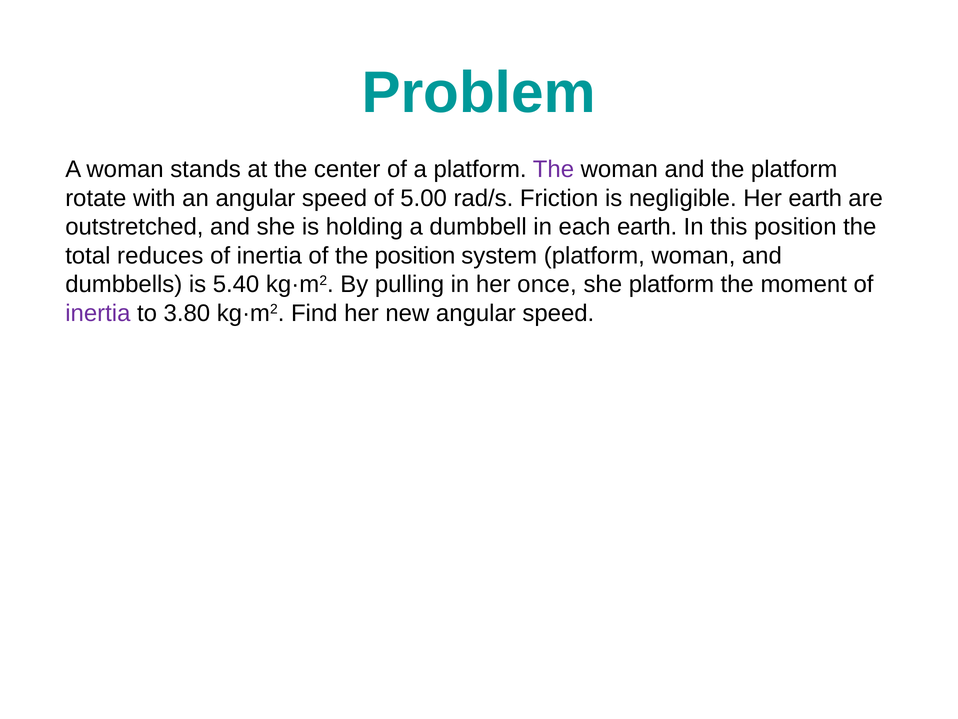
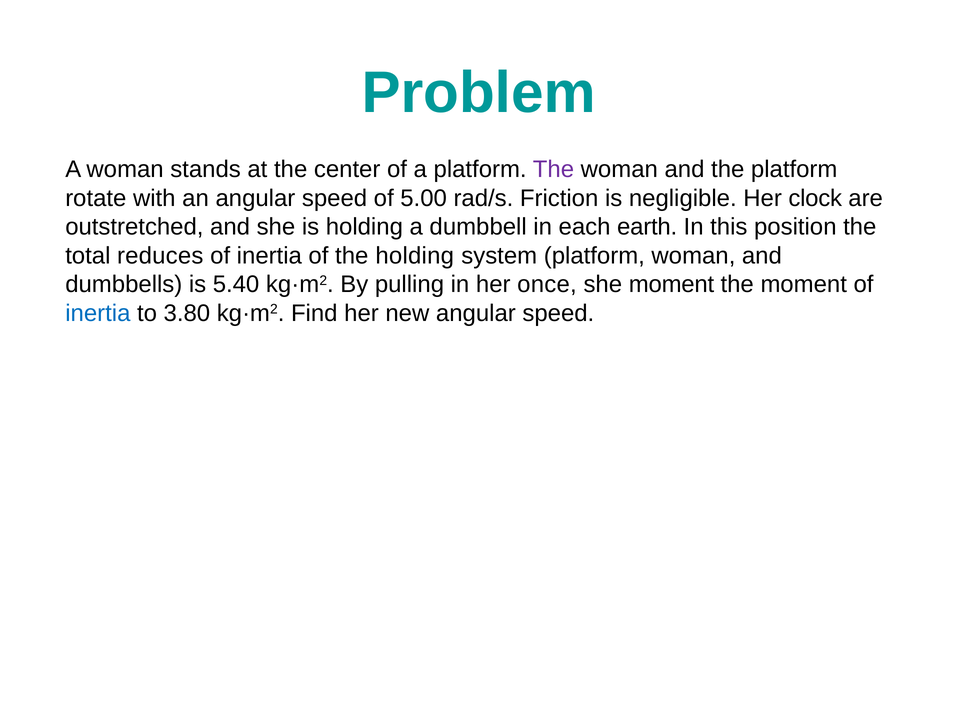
Her earth: earth -> clock (815, 198)
the position: position -> holding (415, 255)
she platform: platform -> moment (672, 284)
inertia colour: purple -> blue (98, 313)
